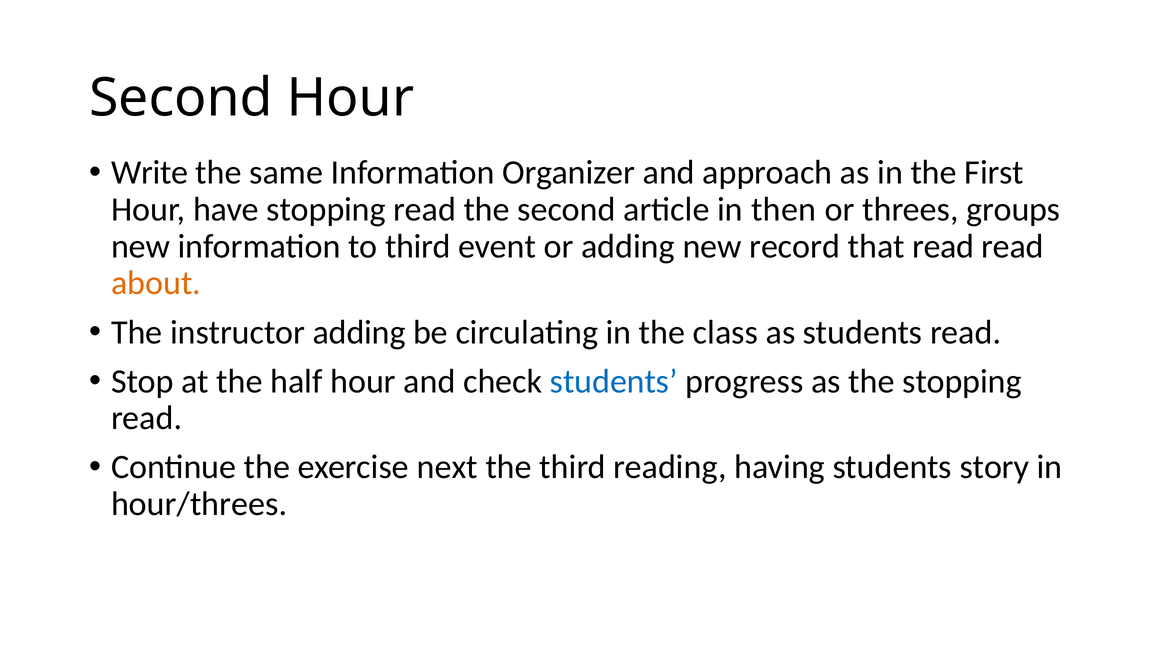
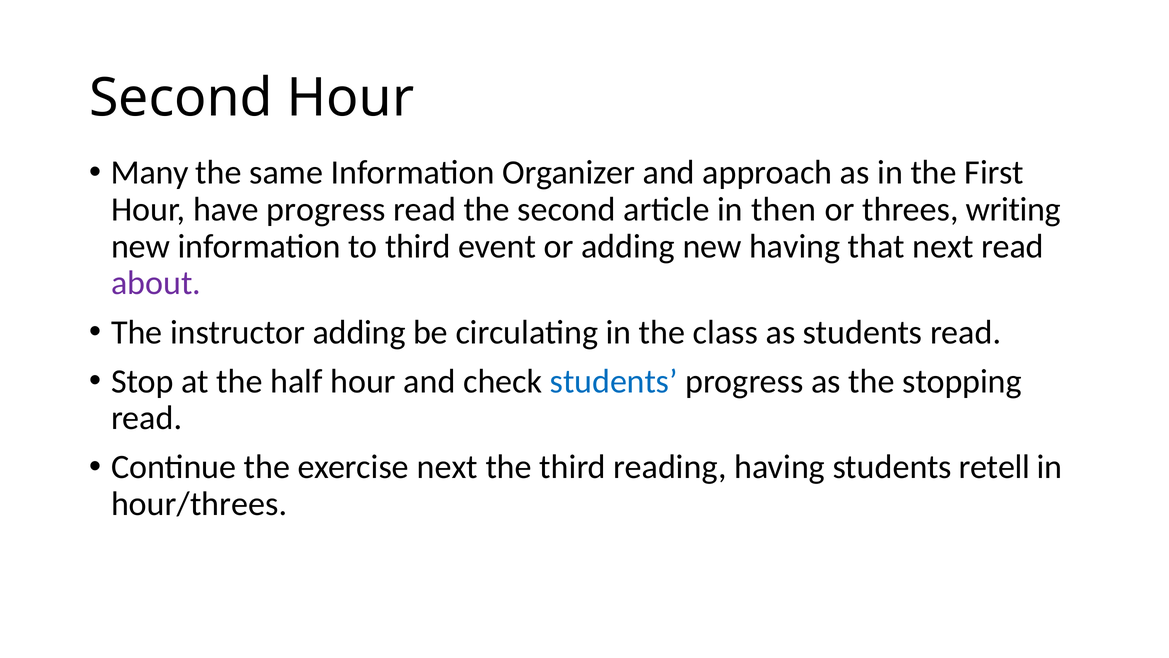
Write: Write -> Many (150, 173)
have stopping: stopping -> progress (326, 209)
groups: groups -> writing (1013, 209)
new record: record -> having (795, 246)
that read: read -> next (943, 246)
about colour: orange -> purple (156, 283)
story: story -> retell (994, 467)
